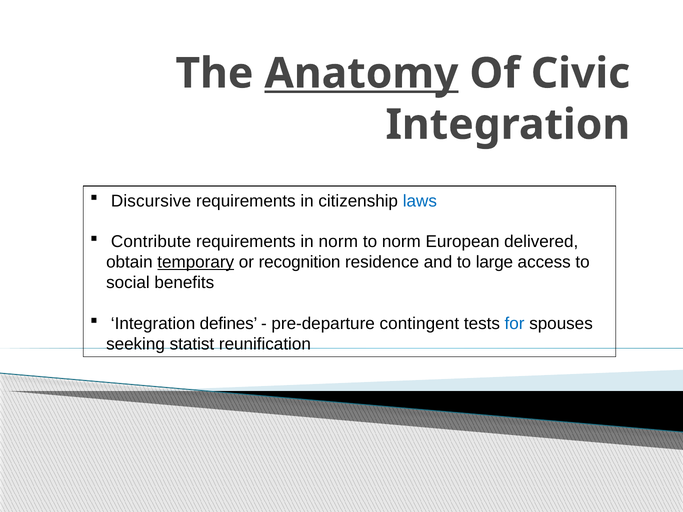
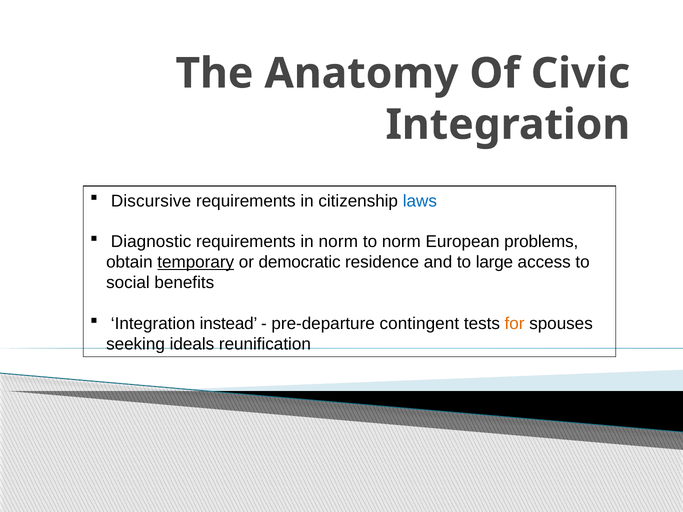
Anatomy underline: present -> none (361, 74)
Contribute: Contribute -> Diagnostic (151, 242)
delivered: delivered -> problems (541, 242)
recognition: recognition -> democratic (300, 262)
defines: defines -> instead (229, 324)
for colour: blue -> orange (515, 324)
statist: statist -> ideals (192, 344)
